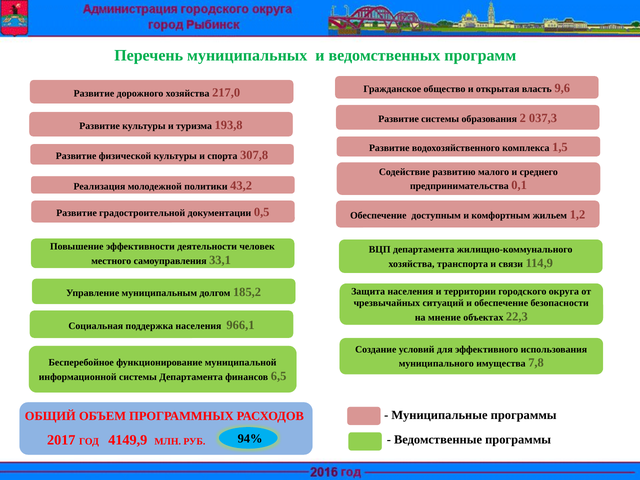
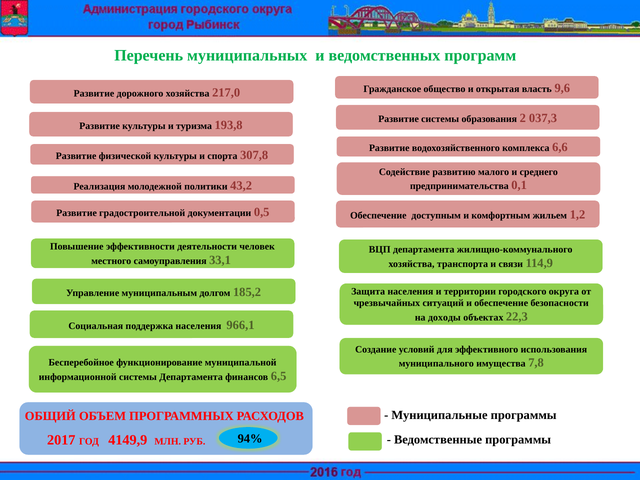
1,5: 1,5 -> 6,6 (560, 147)
мнение: мнение -> доходы (444, 318)
